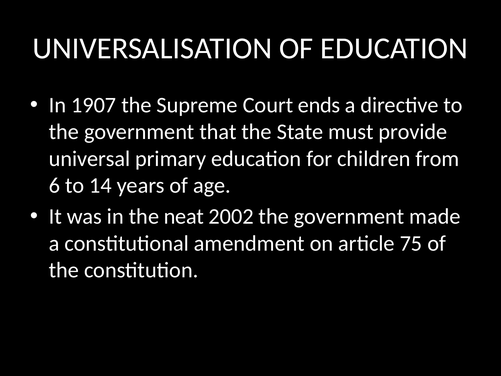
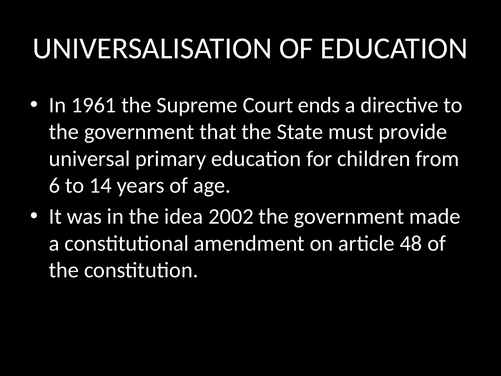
1907: 1907 -> 1961 (94, 105)
neat: neat -> idea (184, 216)
75: 75 -> 48 (411, 243)
